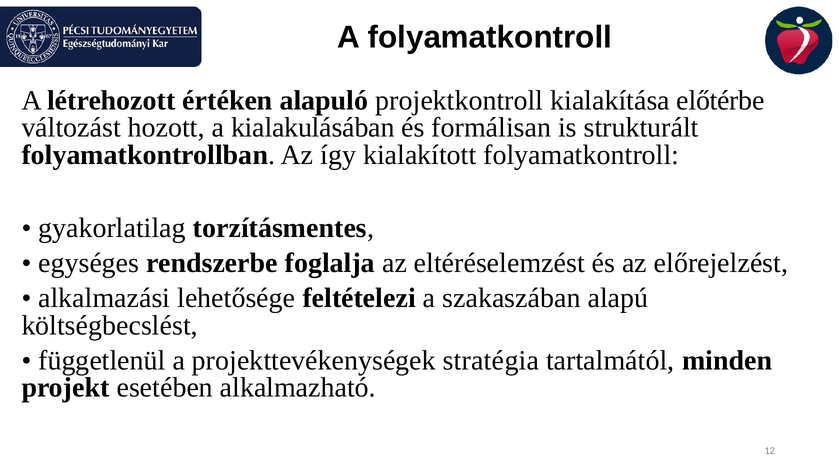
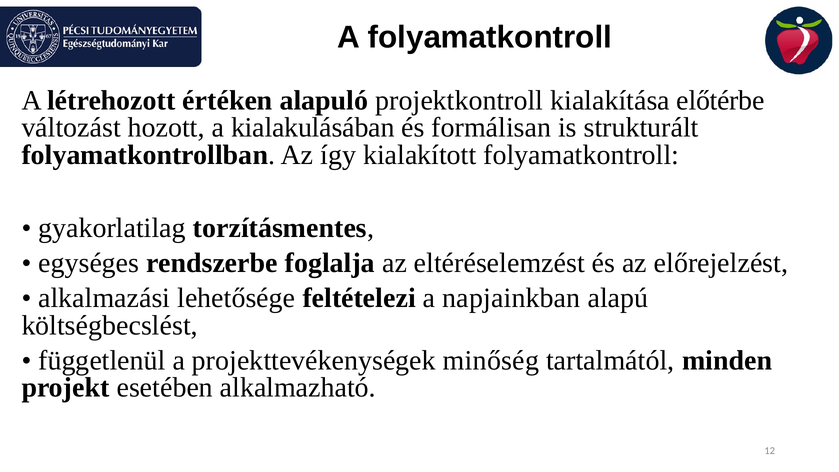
szakaszában: szakaszában -> napjainkban (511, 298)
stratégia: stratégia -> minőség (491, 360)
